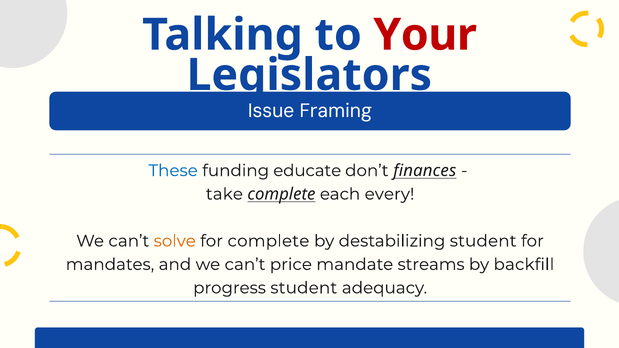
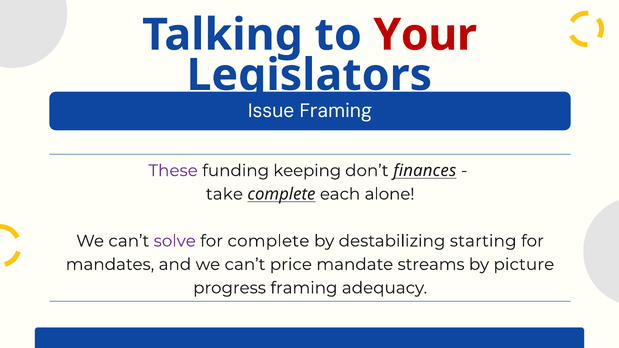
These colour: blue -> purple (173, 171)
educate: educate -> keeping (307, 171)
every: every -> alone (390, 194)
solve colour: orange -> purple (175, 241)
destabilizing student: student -> starting (483, 241)
backfill: backfill -> picture (524, 265)
progress student: student -> framing (304, 288)
